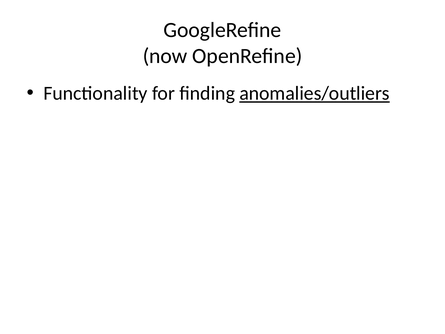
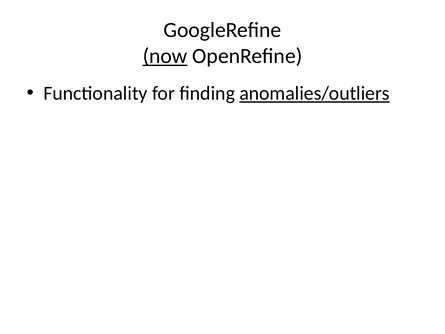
now underline: none -> present (165, 56)
